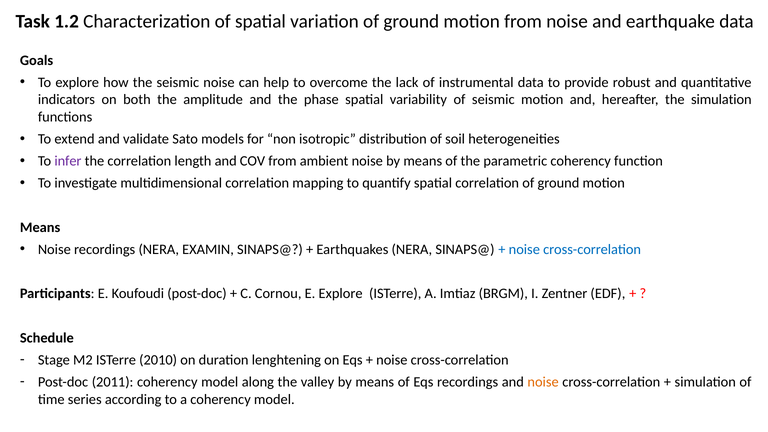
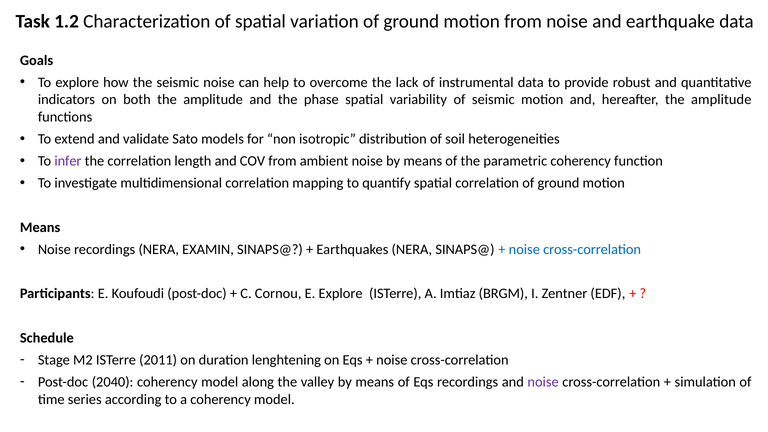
hereafter the simulation: simulation -> amplitude (721, 100)
2010: 2010 -> 2011 (158, 360)
2011: 2011 -> 2040 (113, 382)
noise colour: orange -> purple (543, 382)
